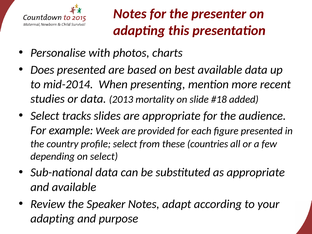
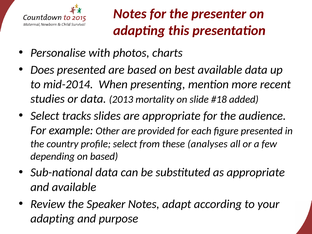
Week: Week -> Other (108, 131)
countries: countries -> analyses (208, 144)
on select: select -> based (104, 156)
